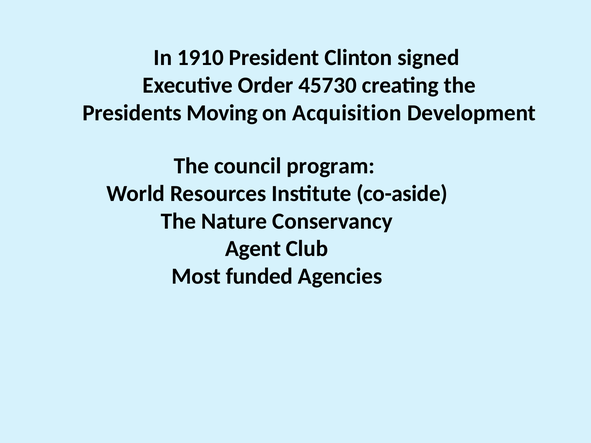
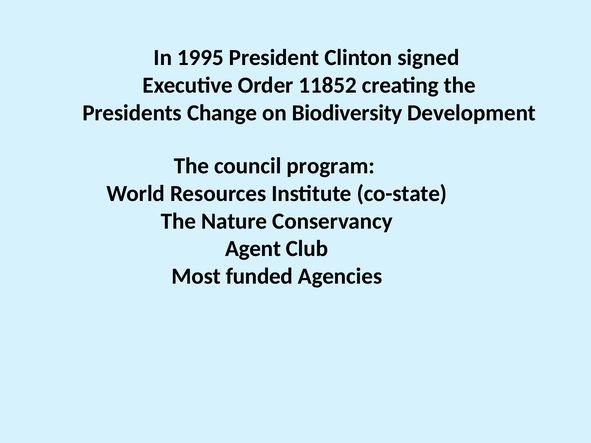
1910: 1910 -> 1995 (200, 58)
45730: 45730 -> 11852 (328, 85)
Moving: Moving -> Change (222, 113)
Acquisition: Acquisition -> Biodiversity (347, 113)
co-aside: co-aside -> co-state (402, 194)
